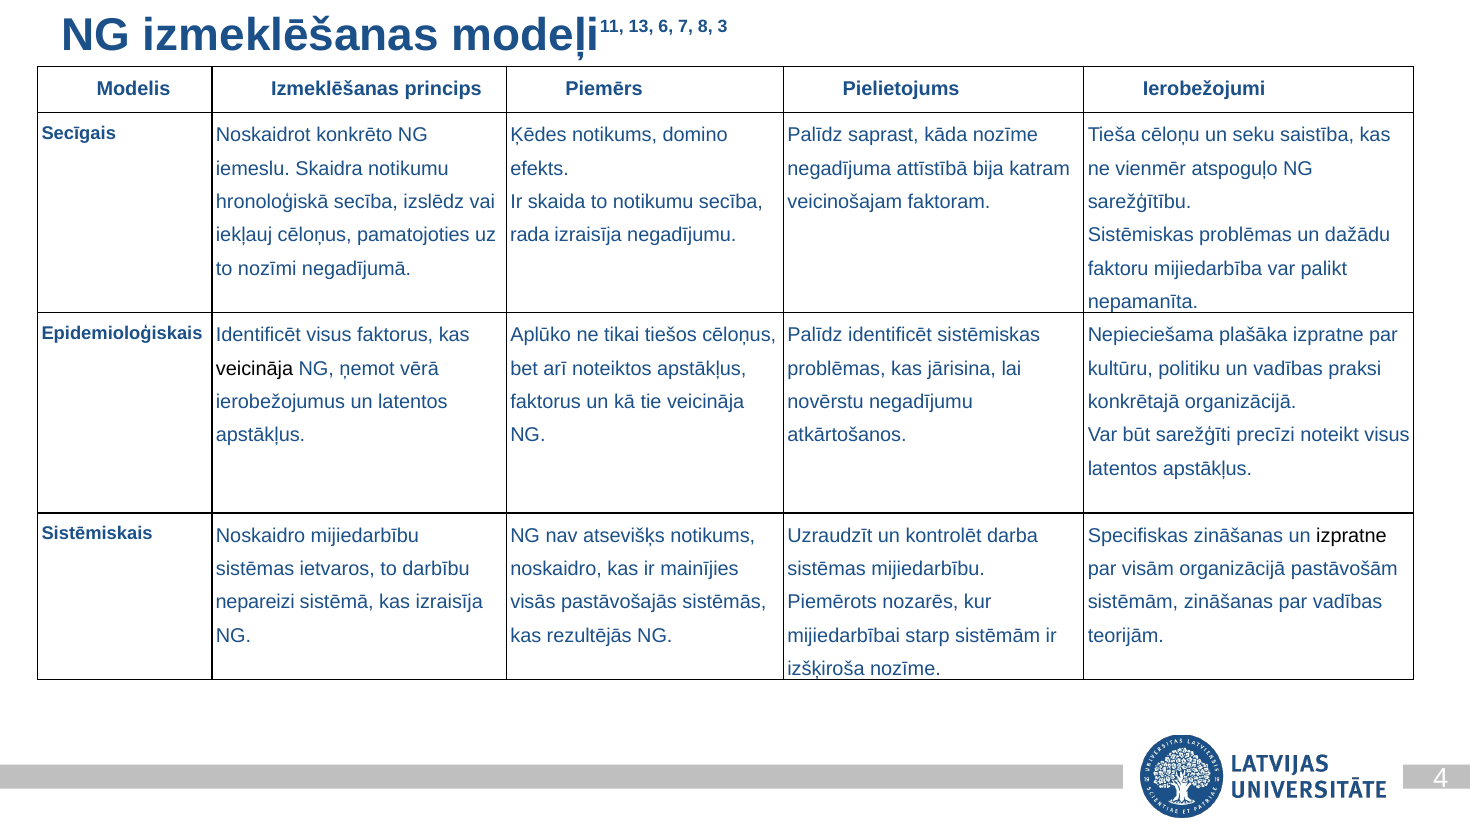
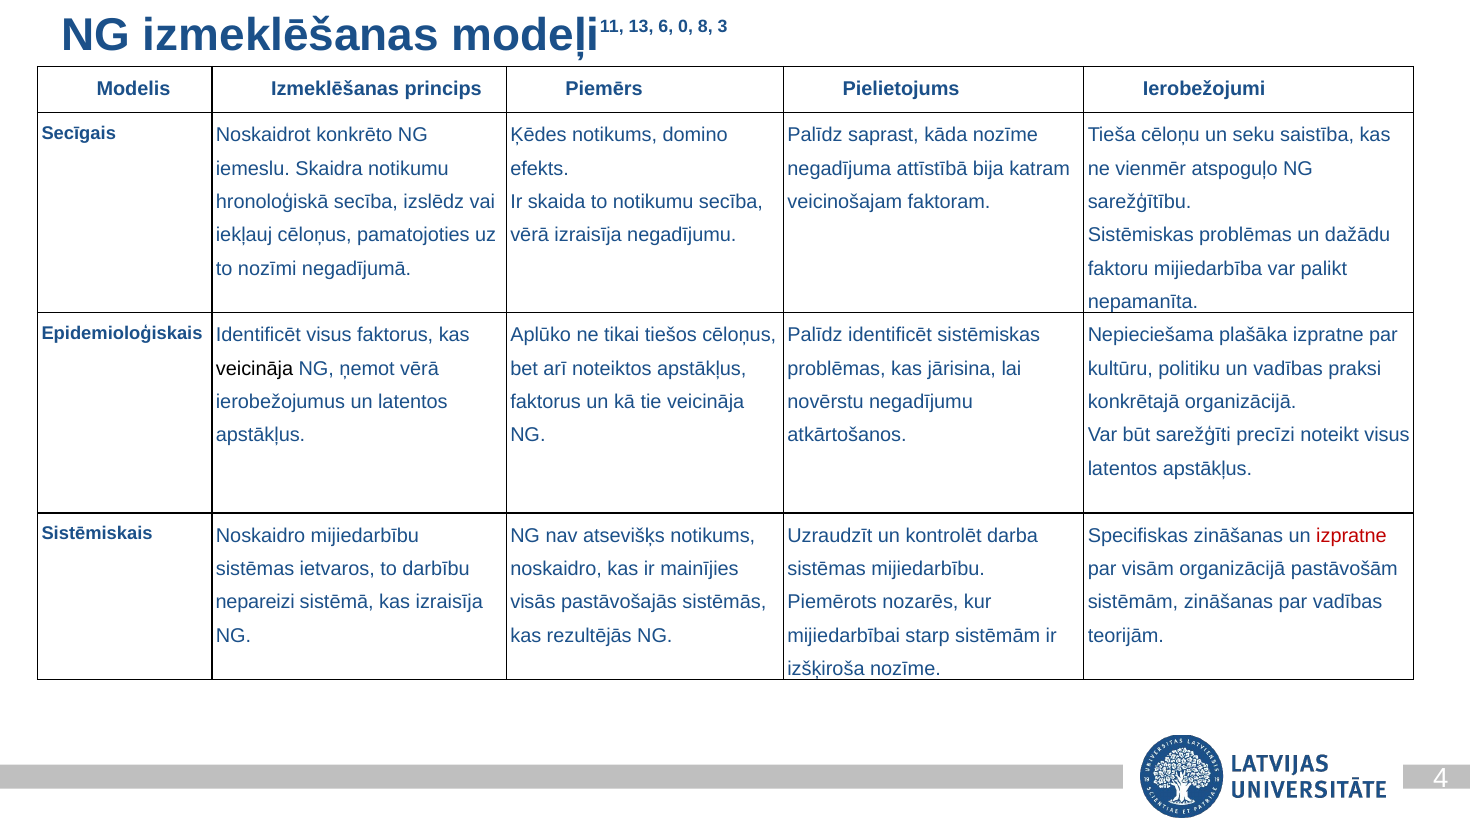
7: 7 -> 0 (686, 27)
rada: rada -> vērā (530, 235)
izpratne colour: black -> red (1351, 535)
